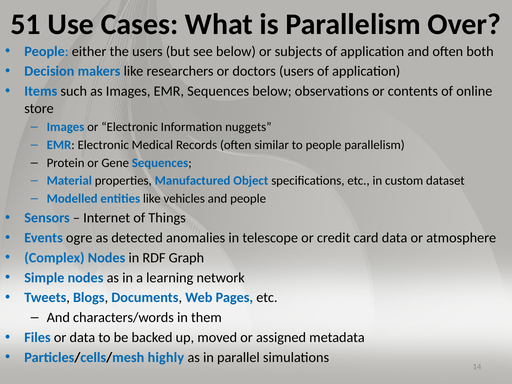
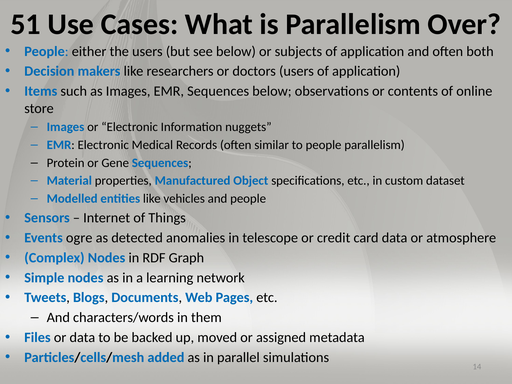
highly: highly -> added (166, 357)
